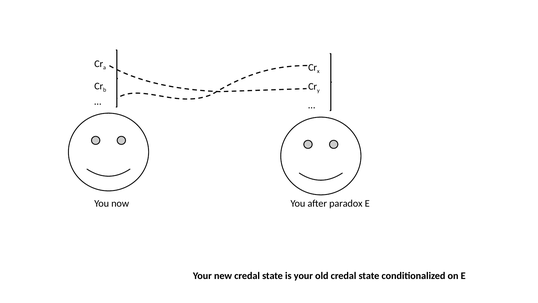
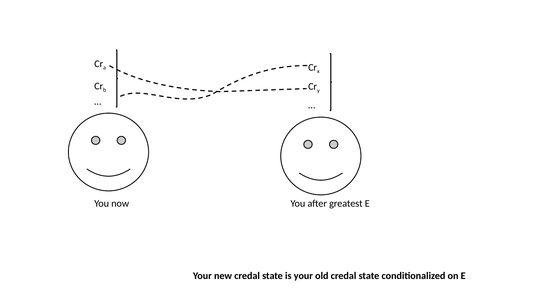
paradox: paradox -> greatest (346, 203)
